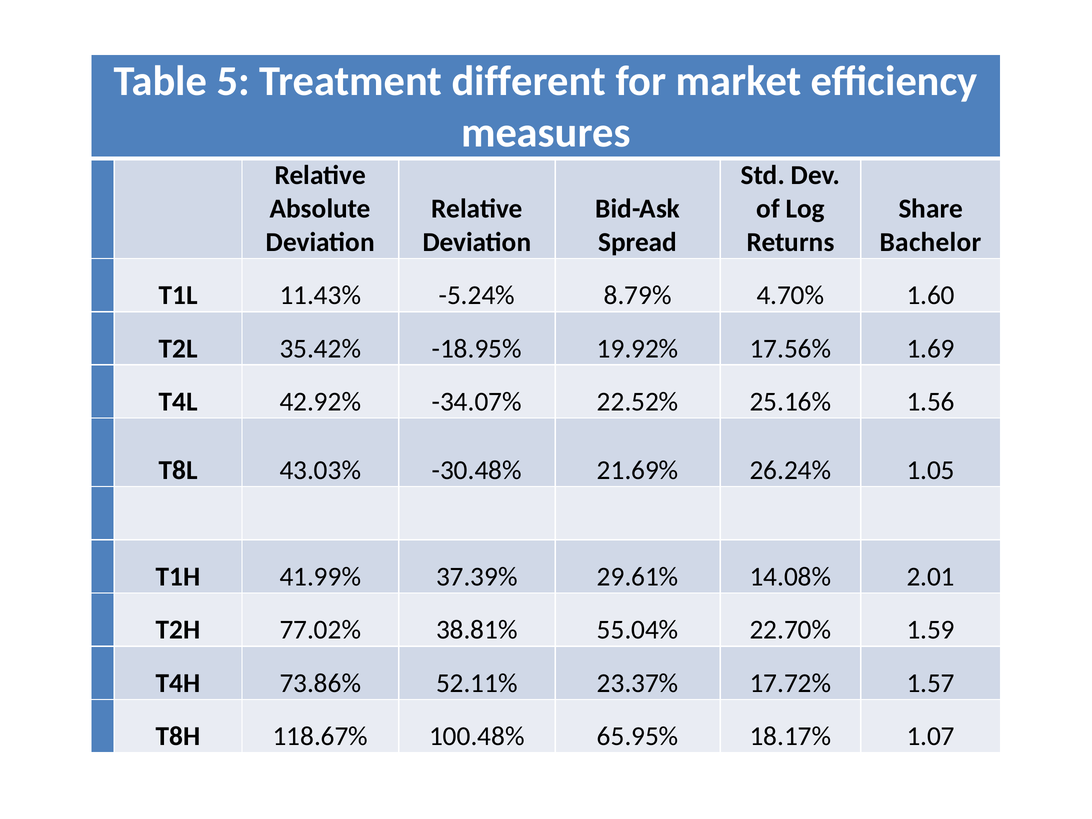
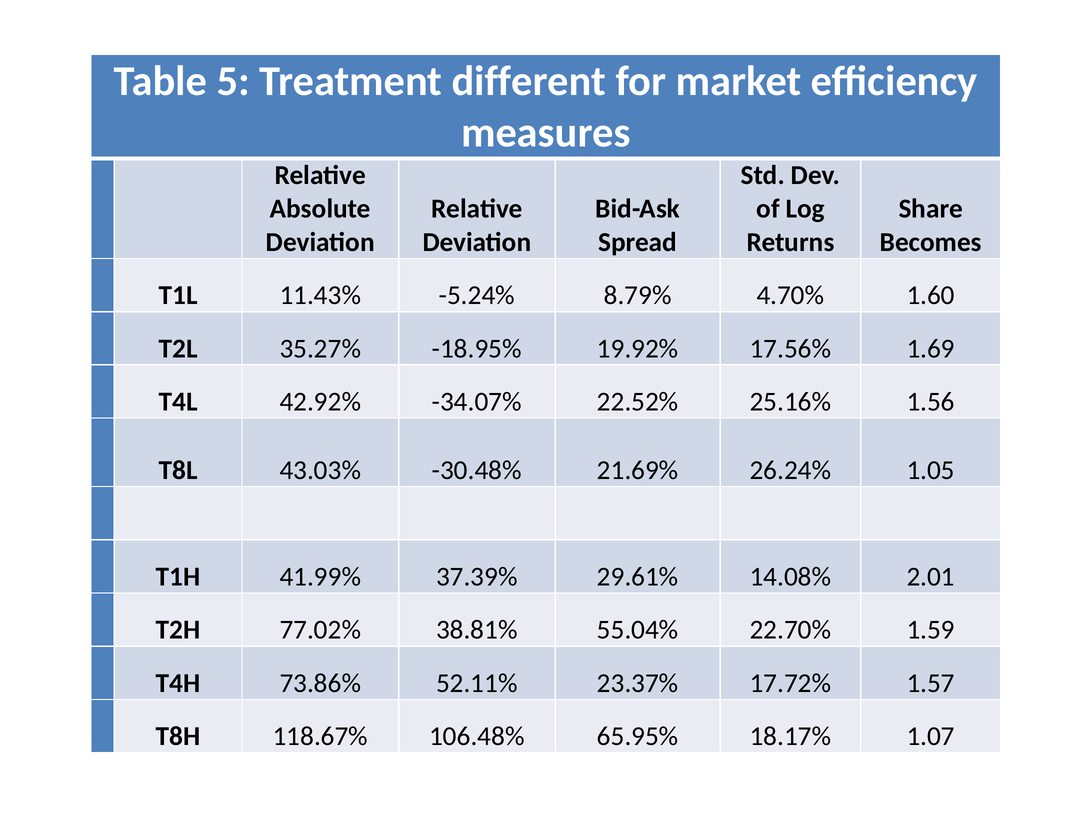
Bachelor: Bachelor -> Becomes (931, 242)
35.42%: 35.42% -> 35.27% (320, 349)
100.48%: 100.48% -> 106.48% (477, 736)
